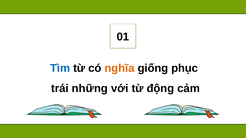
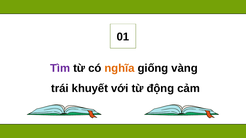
Tìm colour: blue -> purple (60, 68)
phục: phục -> vàng (185, 68)
những: những -> khuyết (90, 89)
